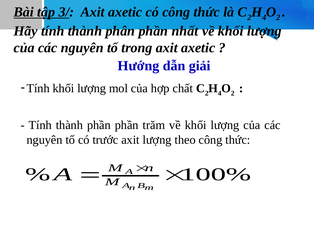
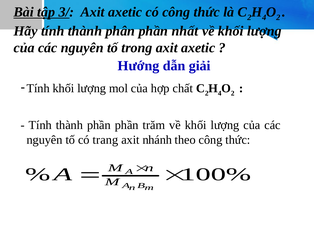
trước: trước -> trang (105, 140)
axit lượng: lượng -> nhánh (157, 140)
